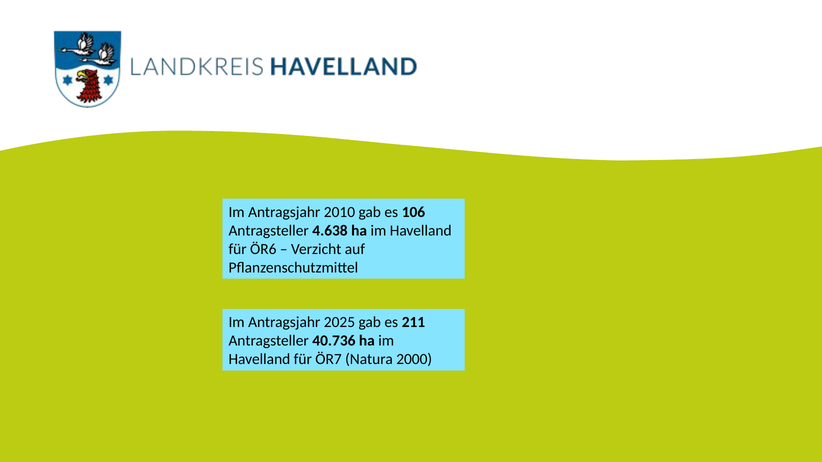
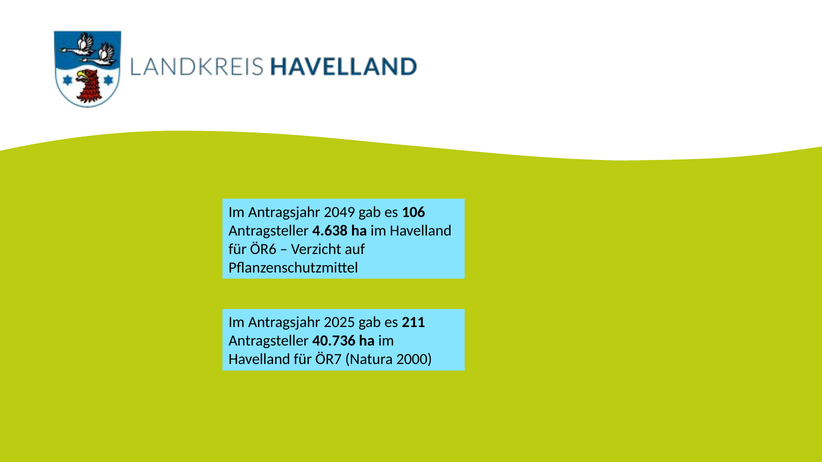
2010: 2010 -> 2049 (339, 212)
